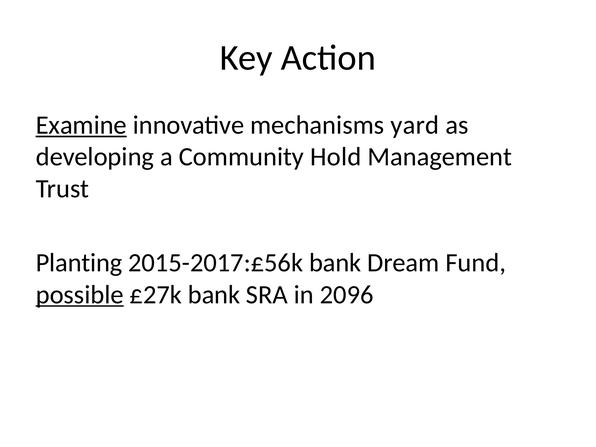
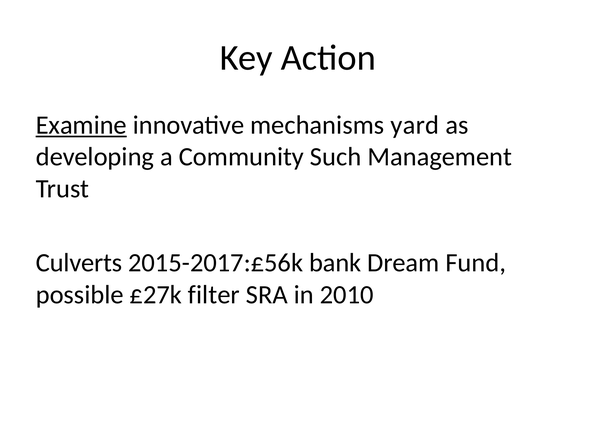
Hold: Hold -> Such (336, 157)
Planting: Planting -> Culverts (79, 263)
possible underline: present -> none (80, 295)
£27k bank: bank -> filter (214, 295)
2096: 2096 -> 2010 (347, 295)
